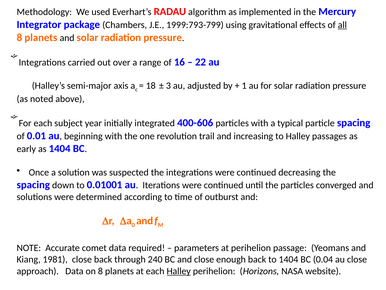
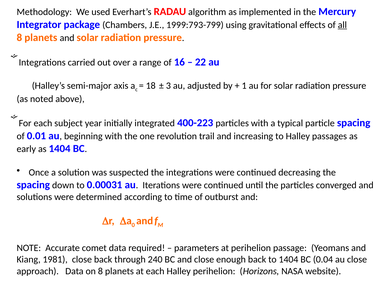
400-606: 400-606 -> 400-223 (195, 123)
0.01001: 0.01001 -> 0.00031 (105, 184)
Halley underline: present -> none (179, 271)
